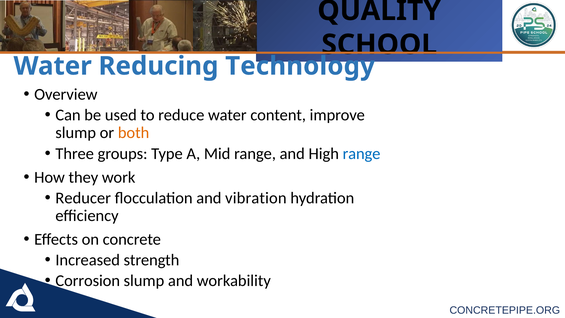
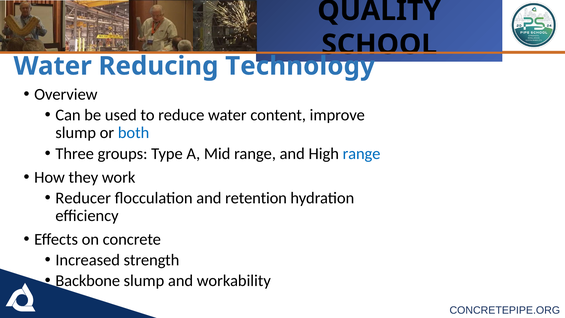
both colour: orange -> blue (134, 133)
vibration: vibration -> retention (256, 198)
Corrosion: Corrosion -> Backbone (88, 281)
